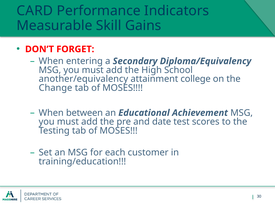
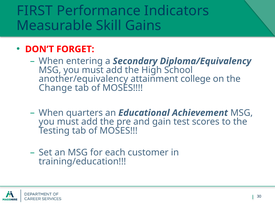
CARD: CARD -> FIRST (35, 11)
between: between -> quarters (84, 113)
date: date -> gain (162, 122)
